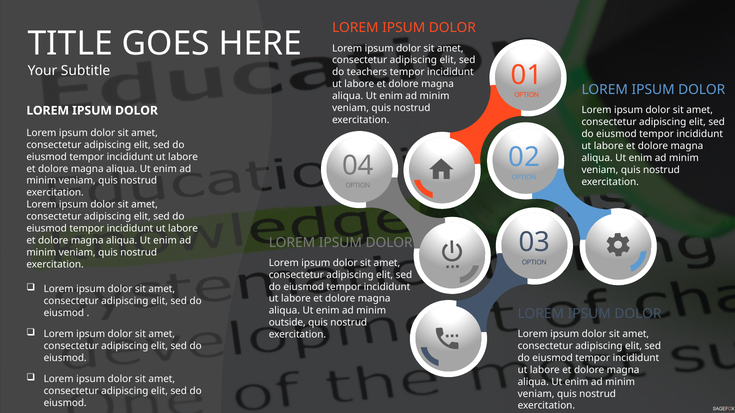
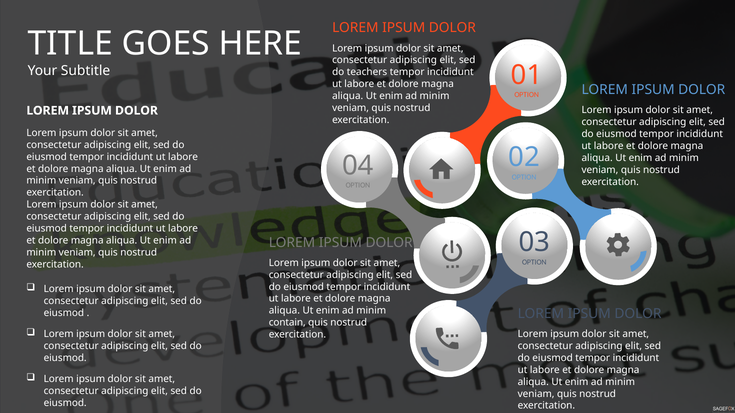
outside: outside -> contain (287, 323)
